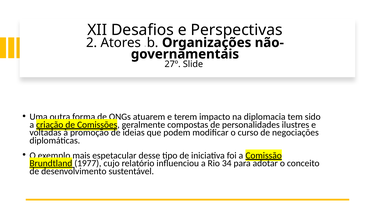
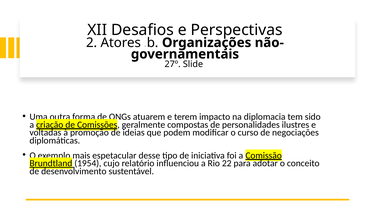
1977: 1977 -> 1954 (88, 163)
34: 34 -> 22 (227, 163)
